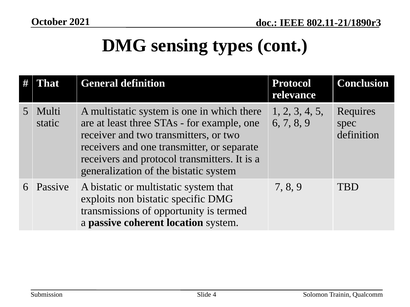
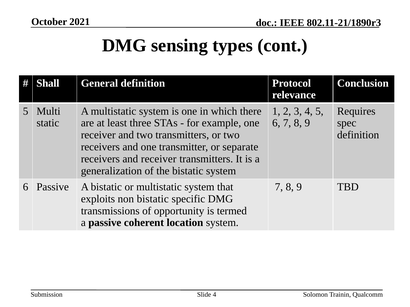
That: That -> Shall (48, 83)
and protocol: protocol -> receiver (159, 159)
